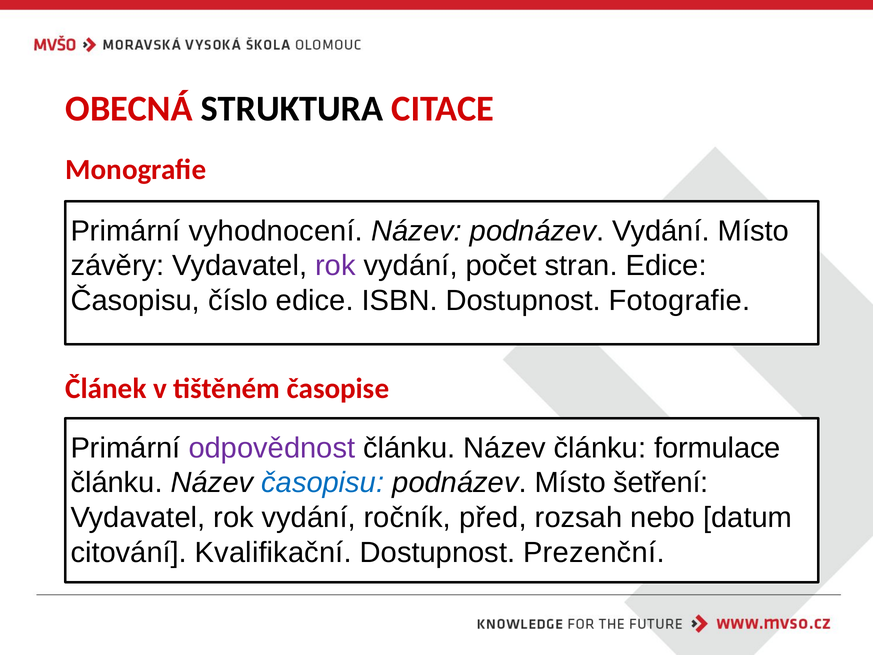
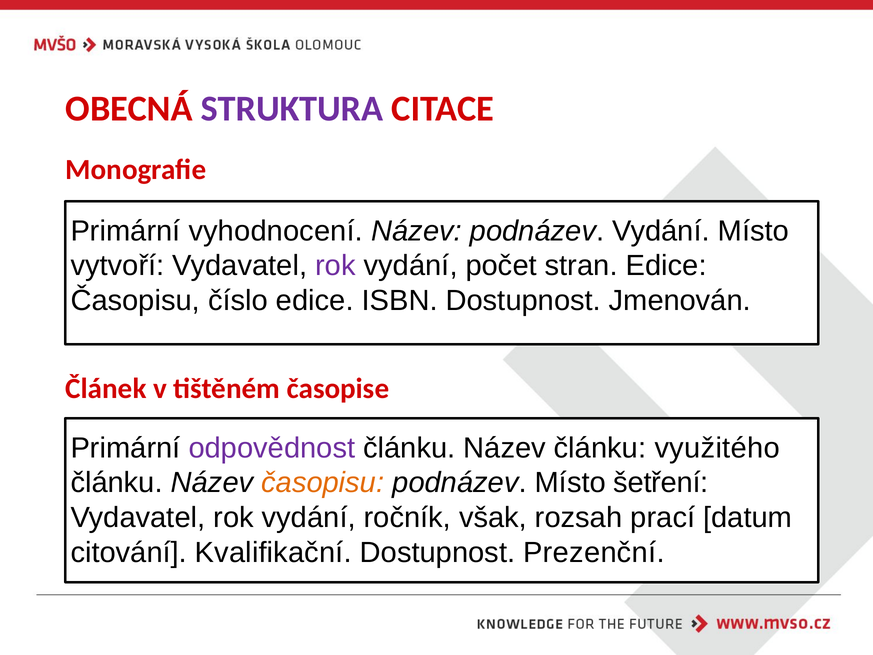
STRUKTURA colour: black -> purple (292, 109)
závěry: závěry -> vytvoří (117, 266)
Fotografie: Fotografie -> Jmenován (680, 301)
formulace: formulace -> využitého (717, 448)
časopisu colour: blue -> orange (323, 483)
před: před -> však (493, 518)
nebo: nebo -> prací (663, 518)
